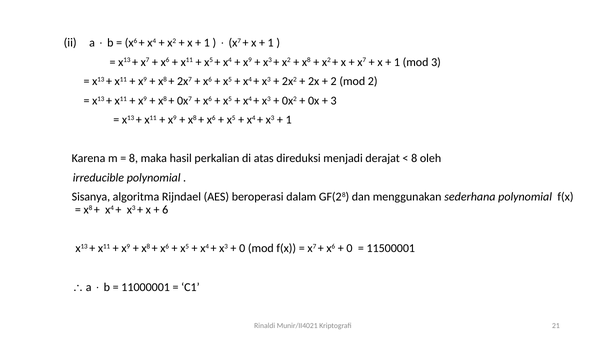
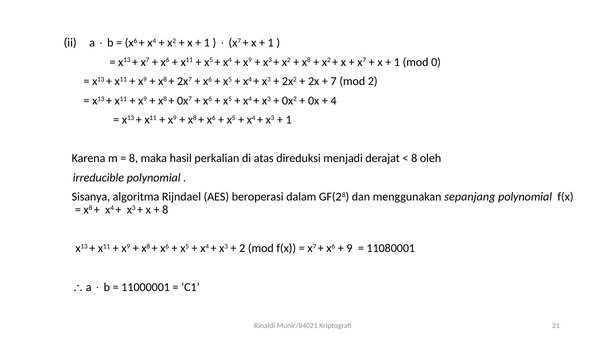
mod 3: 3 -> 0 (436, 62)
2: 2 -> 7 (334, 81)
3: 3 -> 4 (334, 101)
sederhana: sederhana -> sepanjang (470, 197)
6: 6 -> 8 (165, 210)
0: 0 -> 2 (242, 248)
0: 0 -> 9 (349, 248)
11500001: 11500001 -> 11080001 (391, 248)
